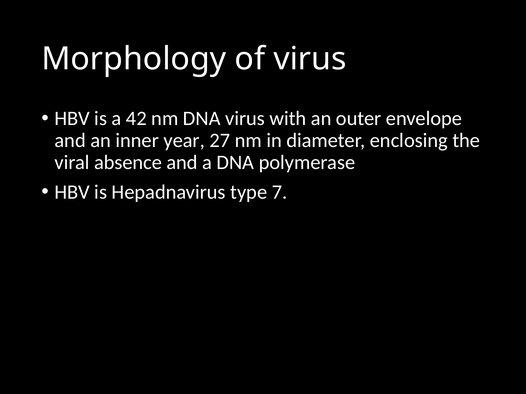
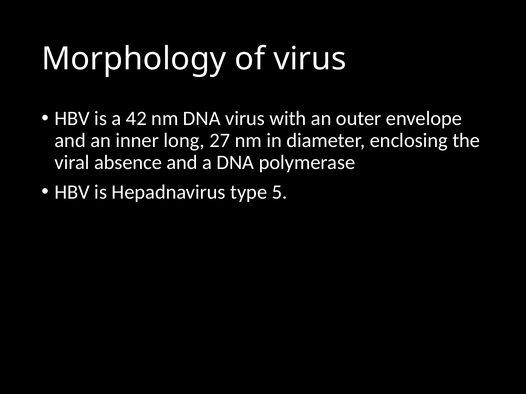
year: year -> long (184, 141)
7: 7 -> 5 (280, 192)
